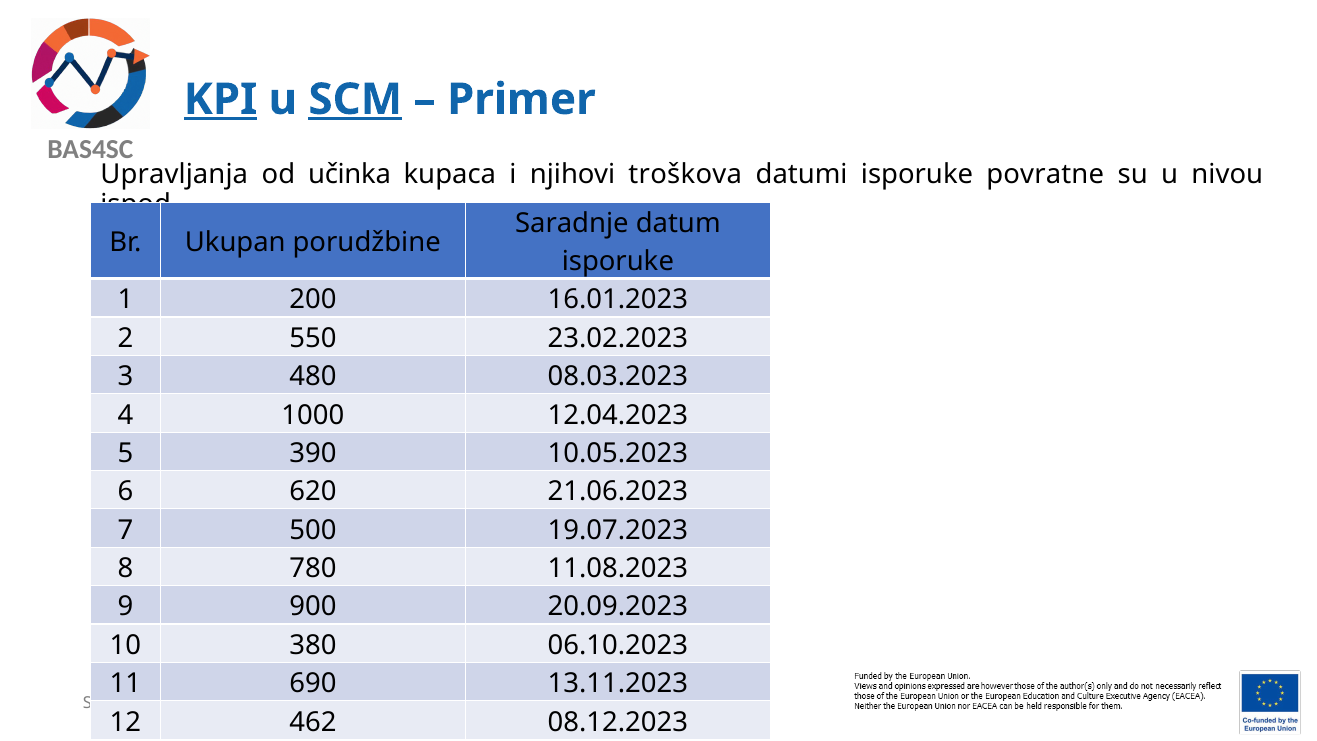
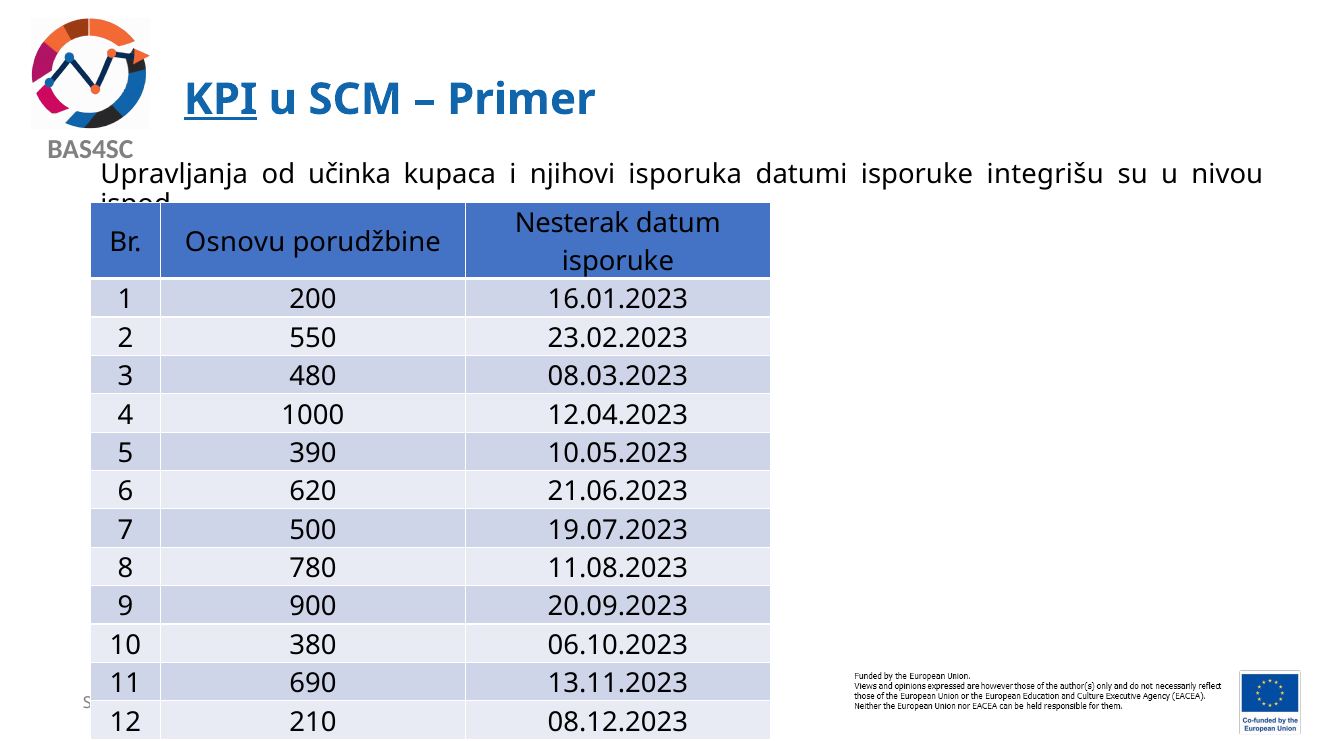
SCM underline: present -> none (355, 99)
troškova: troškova -> isporuka (685, 175)
povratne: povratne -> integrišu (1045, 175)
Saradnje: Saradnje -> Nesterak (572, 224)
Ukupan: Ukupan -> Osnovu (235, 243)
462: 462 -> 210 (313, 722)
